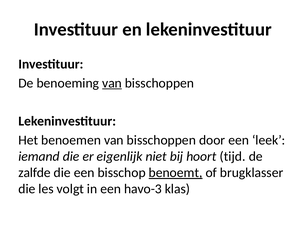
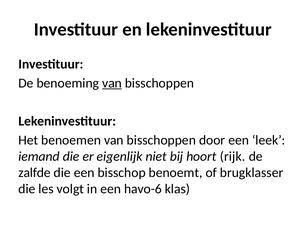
tijd: tijd -> rijk (233, 157)
benoemt underline: present -> none (176, 173)
havo-3: havo-3 -> havo-6 (143, 189)
